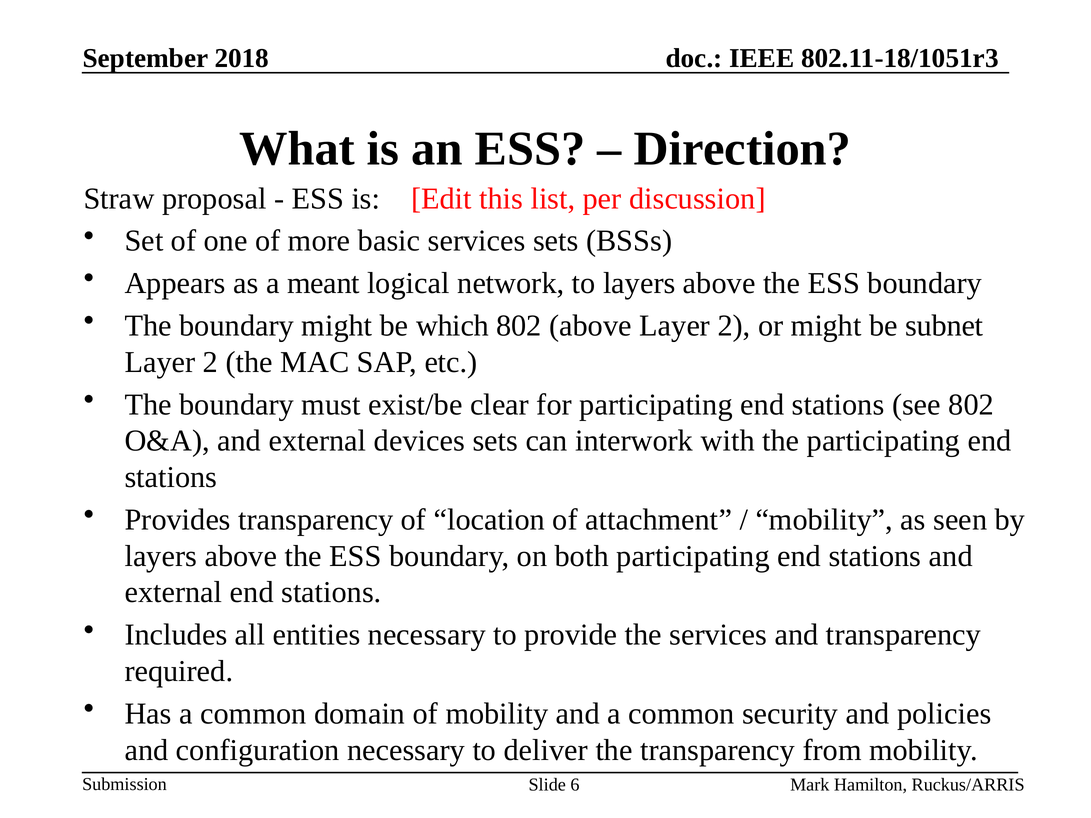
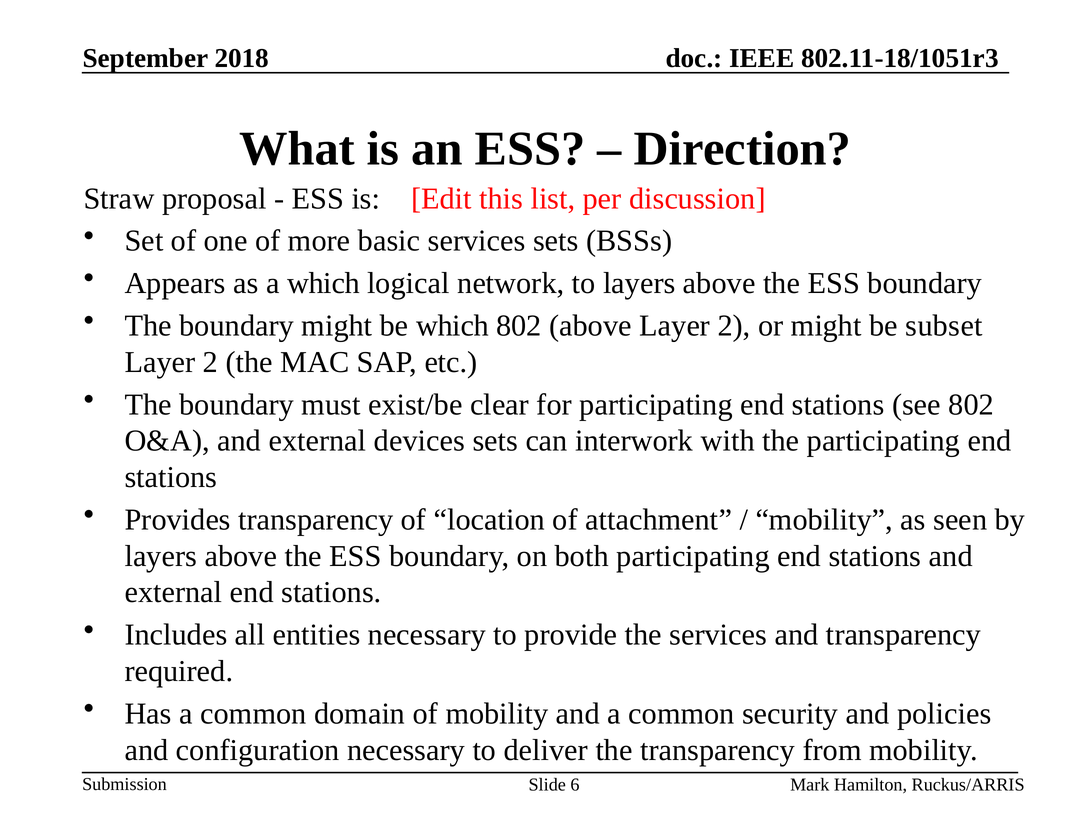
a meant: meant -> which (323, 283)
subnet: subnet -> subset (944, 326)
